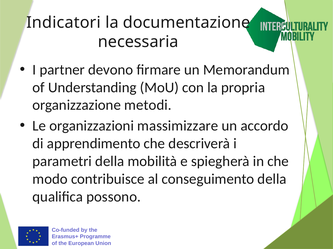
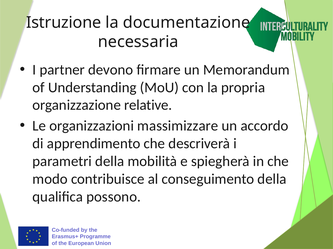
Indicatori: Indicatori -> Istruzione (64, 23)
metodi: metodi -> relative (148, 105)
